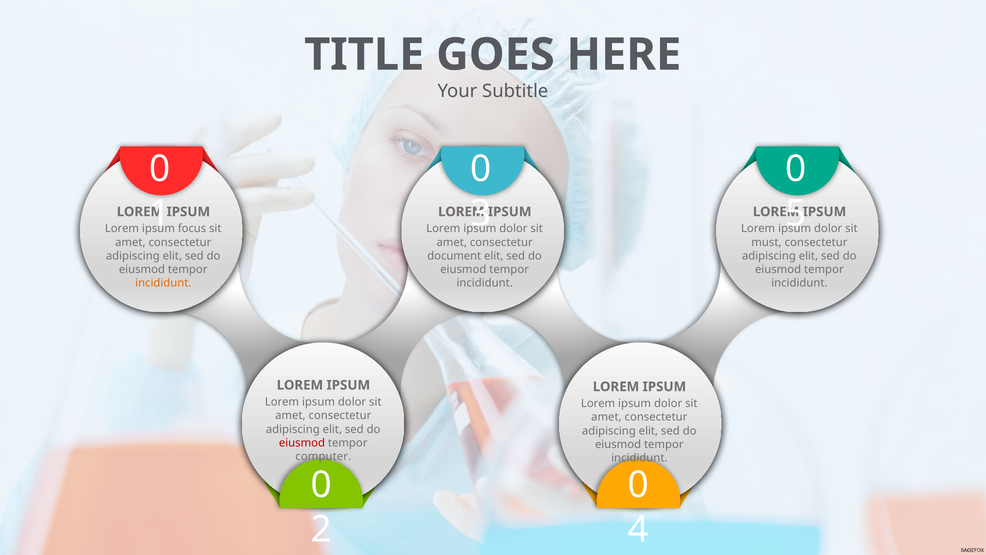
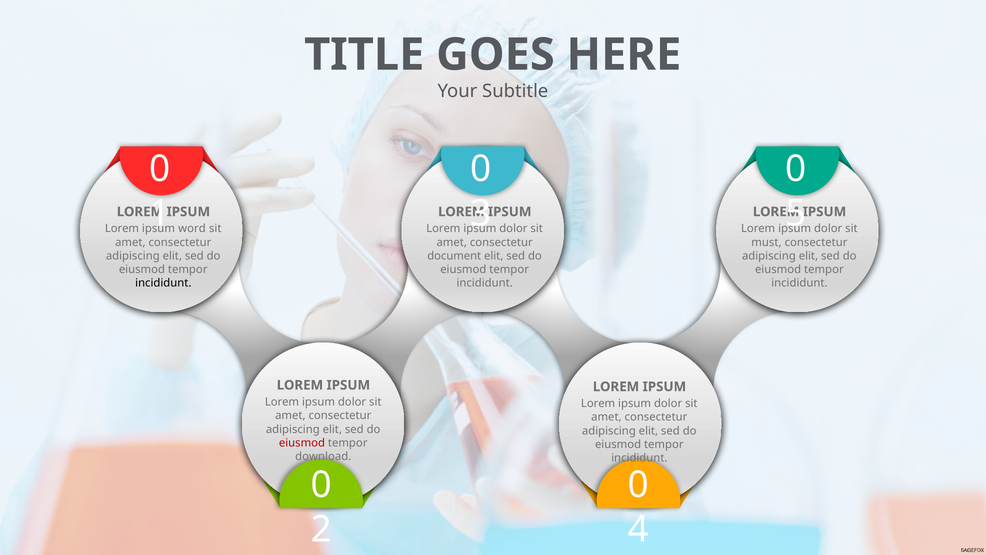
focus: focus -> word (192, 229)
incididunt colour: orange -> black (163, 283)
computer: computer -> download (323, 456)
